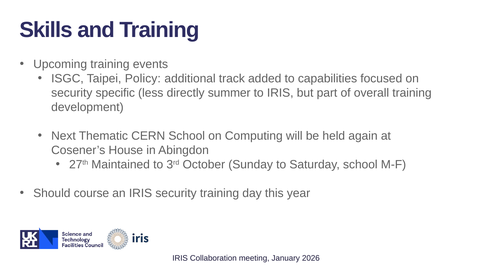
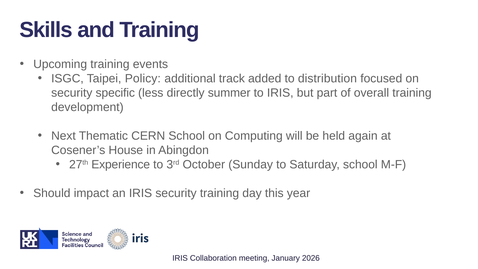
capabilities: capabilities -> distribution (327, 79)
Maintained: Maintained -> Experience (121, 165)
course: course -> impact (91, 193)
